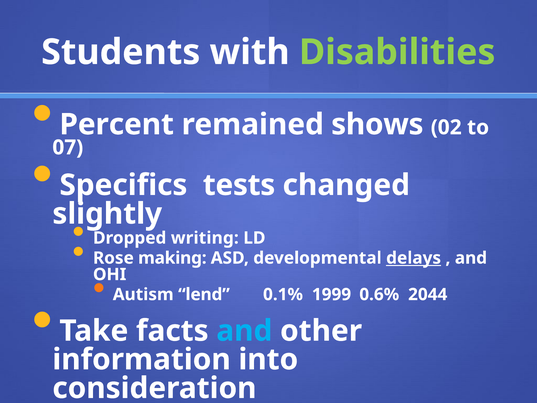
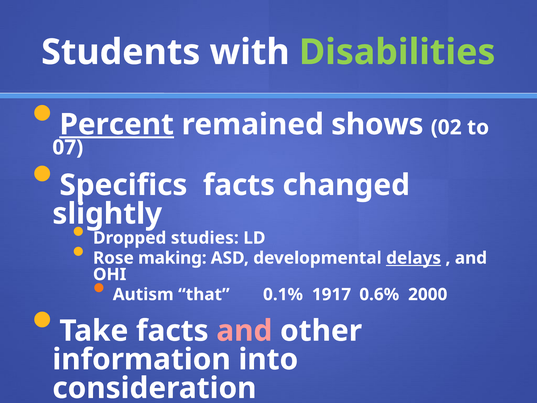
Percent underline: none -> present (117, 124)
Specifics tests: tests -> facts (239, 185)
writing: writing -> studies (205, 238)
lend: lend -> that (204, 294)
1999: 1999 -> 1917 (332, 294)
2044: 2044 -> 2000 (428, 294)
and colour: light blue -> pink (244, 331)
